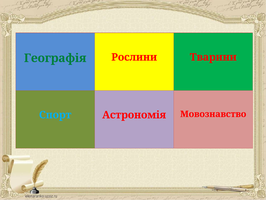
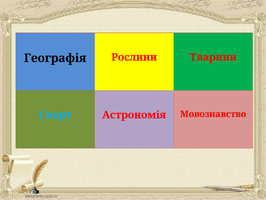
Географія colour: green -> black (55, 58)
